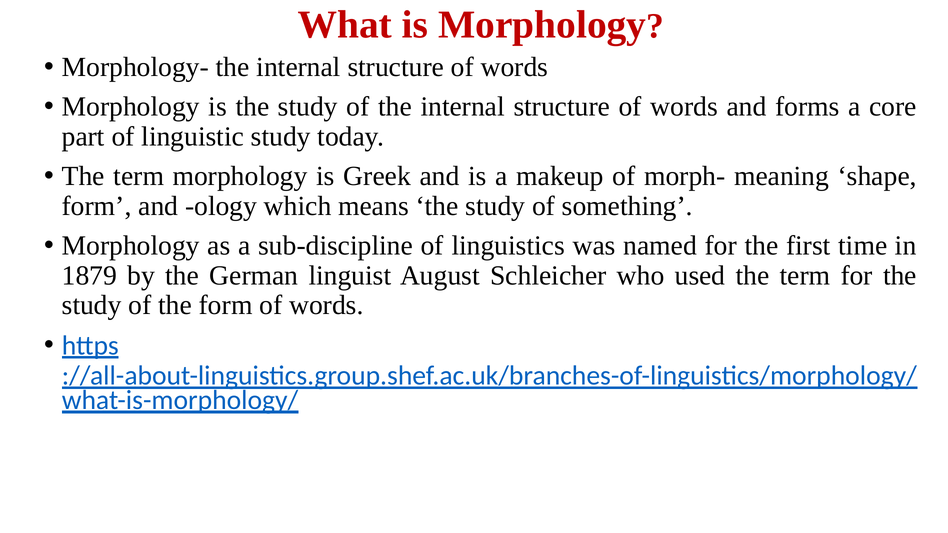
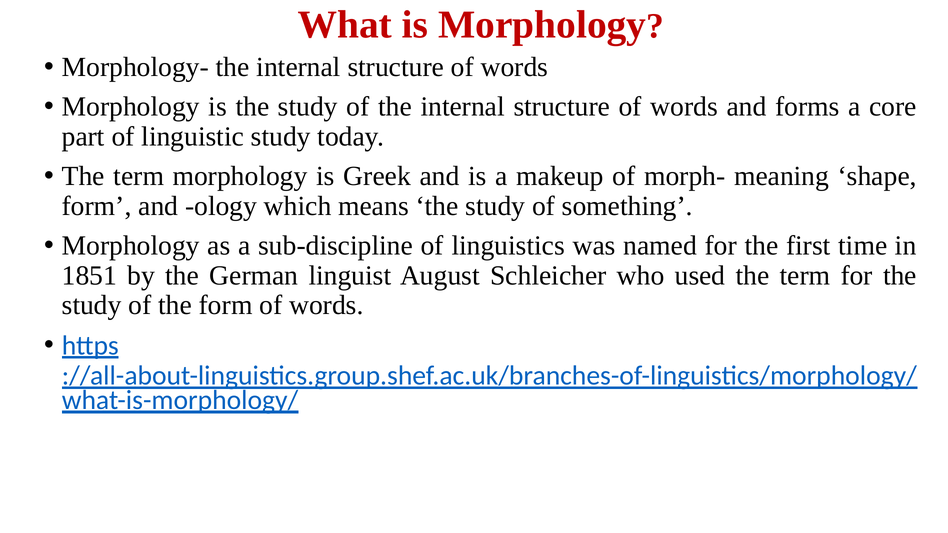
1879: 1879 -> 1851 (89, 276)
